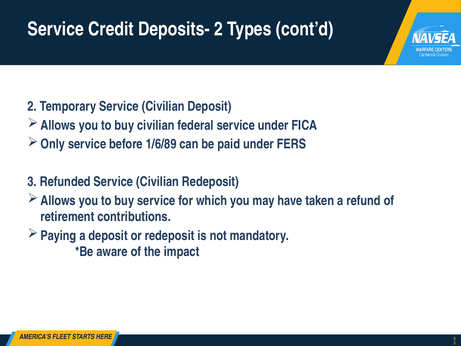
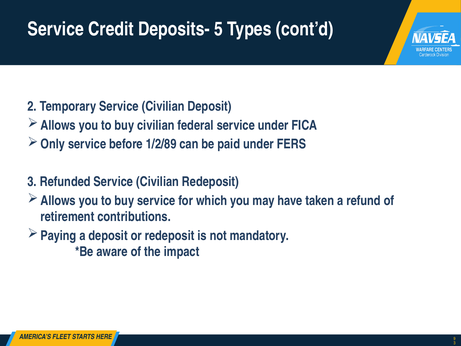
Deposits- 2: 2 -> 5 (218, 29)
1/6/89: 1/6/89 -> 1/2/89 (161, 144)
